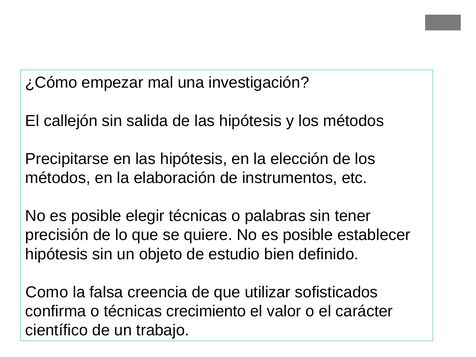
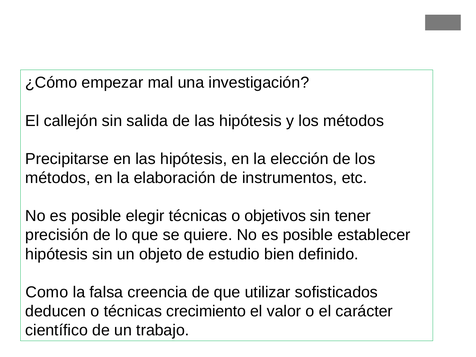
palabras: palabras -> objetivos (275, 216)
confirma: confirma -> deducen (56, 311)
